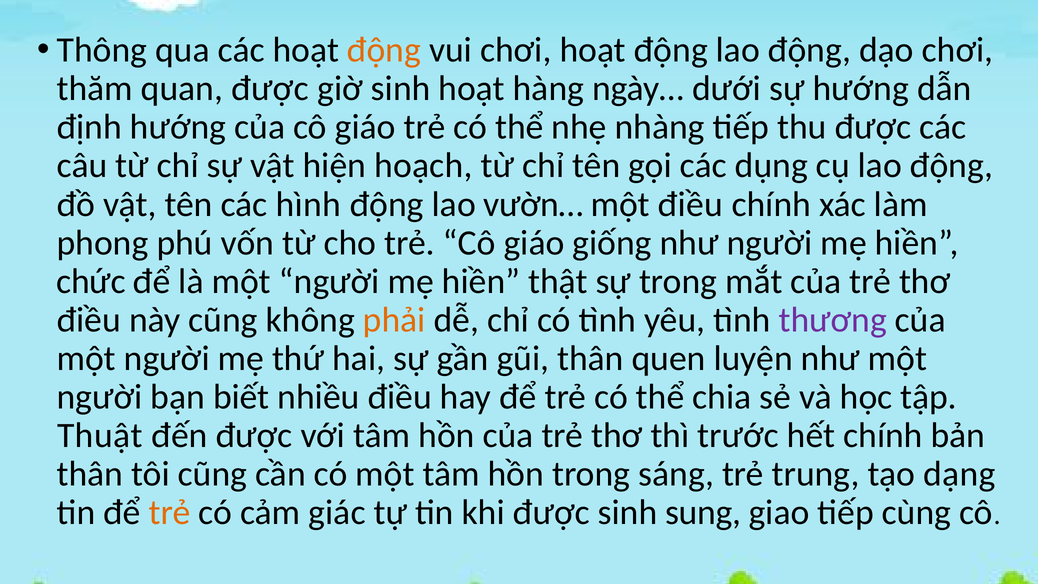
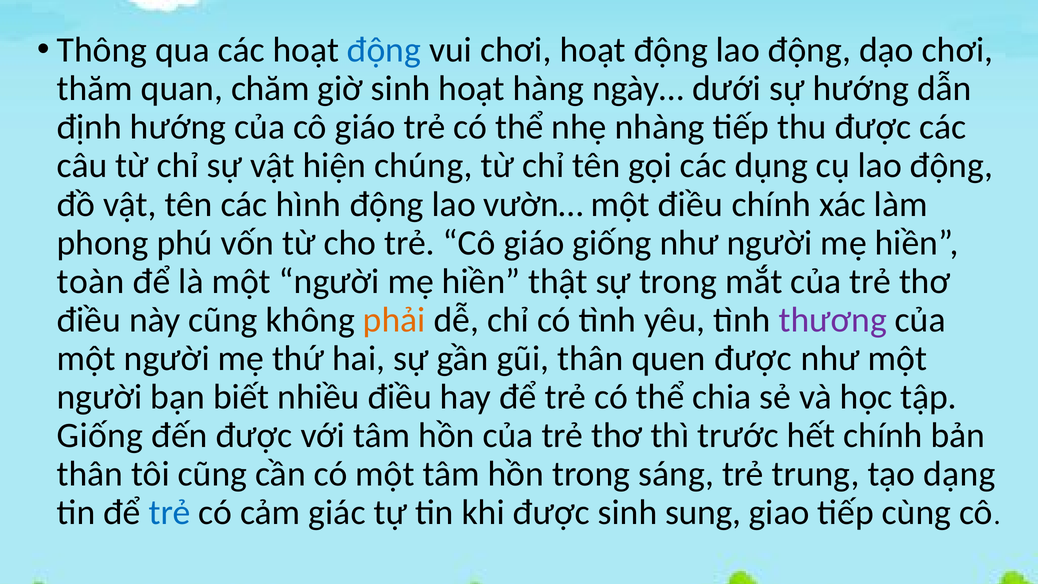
động colour: orange -> blue (384, 50)
quan được: được -> chăm (270, 89)
hoạch: hoạch -> chúng (423, 166)
chức: chức -> toàn (91, 281)
quen luyện: luyện -> được (753, 358)
Thuật: Thuật -> Giống (100, 435)
trẻ colour: orange -> blue (170, 512)
